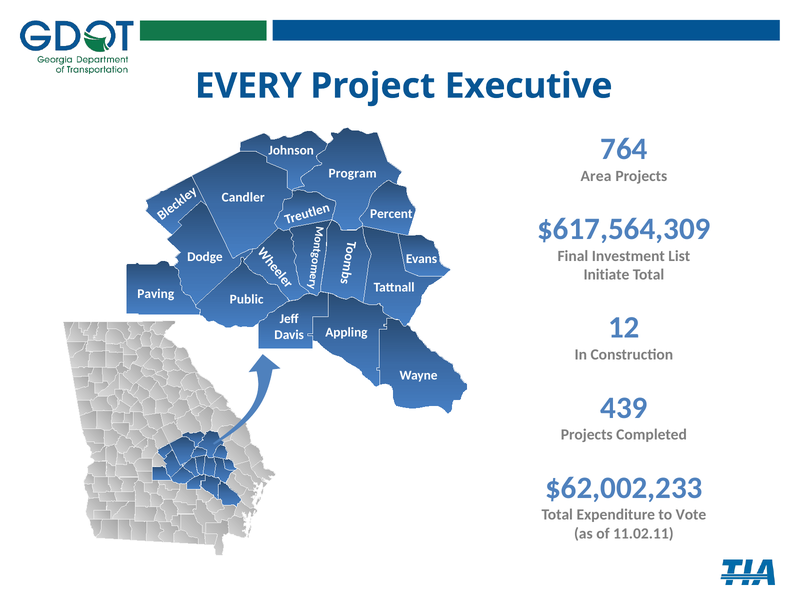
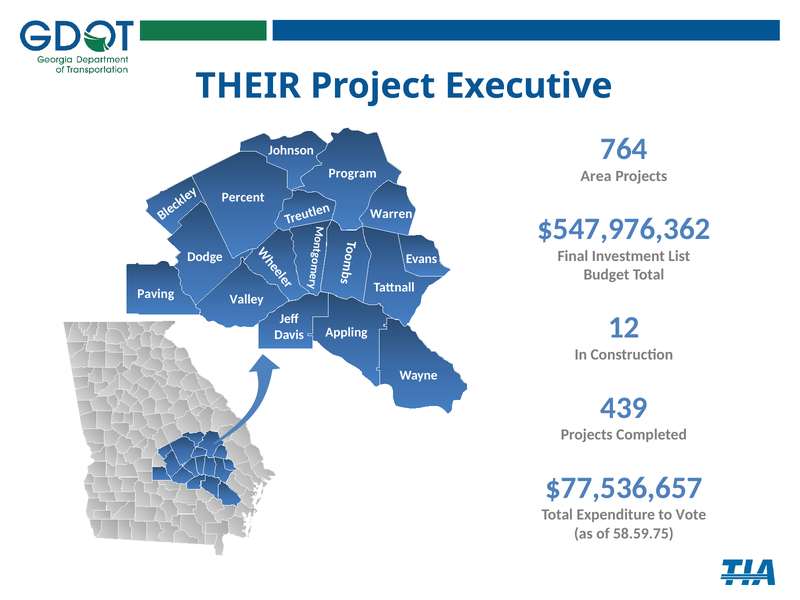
EVERY: EVERY -> THEIR (248, 86)
Candler: Candler -> Percent (243, 197)
Percent: Percent -> Warren (391, 214)
$617,564,309: $617,564,309 -> $547,976,362 (624, 229)
Initiate: Initiate -> Budget (606, 275)
Public: Public -> Valley (247, 299)
$62,002,233: $62,002,233 -> $77,536,657 (624, 488)
11.02.11: 11.02.11 -> 58.59.75 (643, 533)
